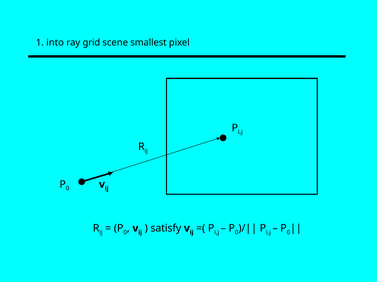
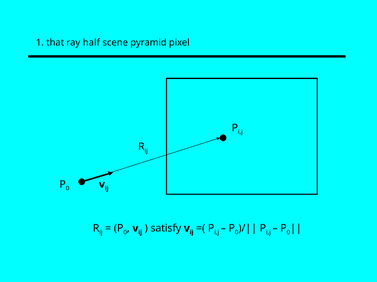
into: into -> that (55, 43)
grid: grid -> half (91, 43)
smallest: smallest -> pyramid (148, 43)
